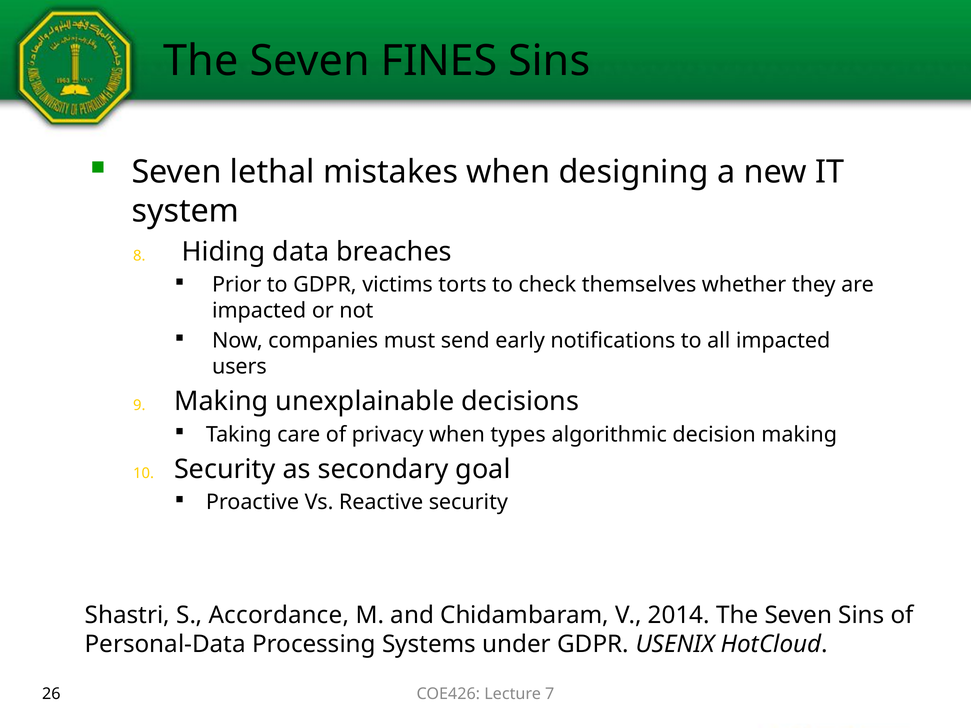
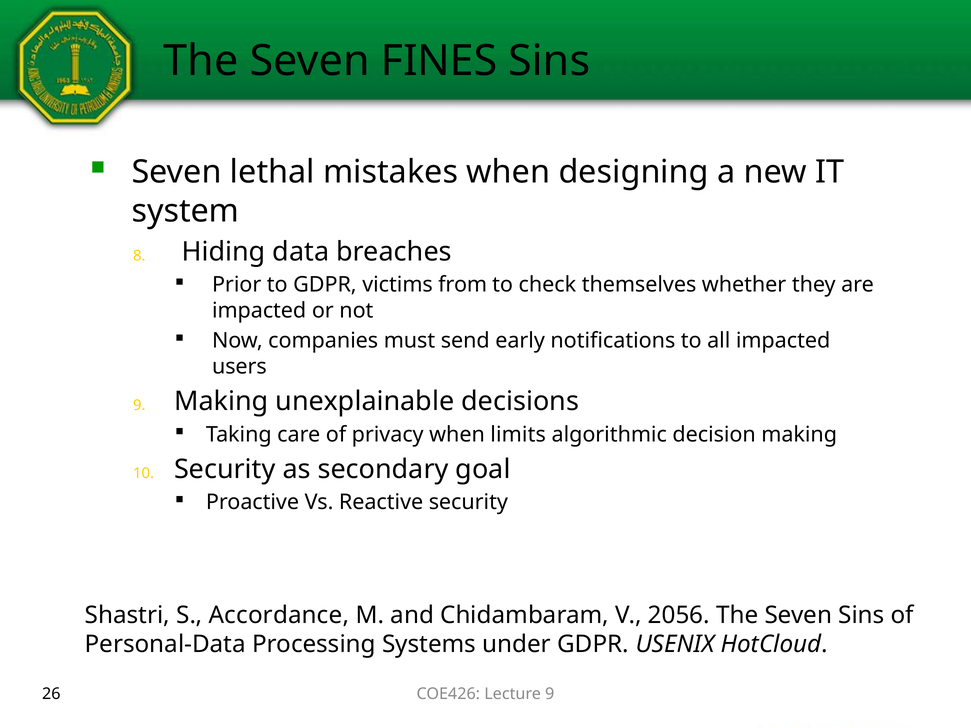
torts: torts -> from (463, 285)
types: types -> limits (518, 435)
2014: 2014 -> 2056 (679, 615)
Lecture 7: 7 -> 9 (550, 694)
